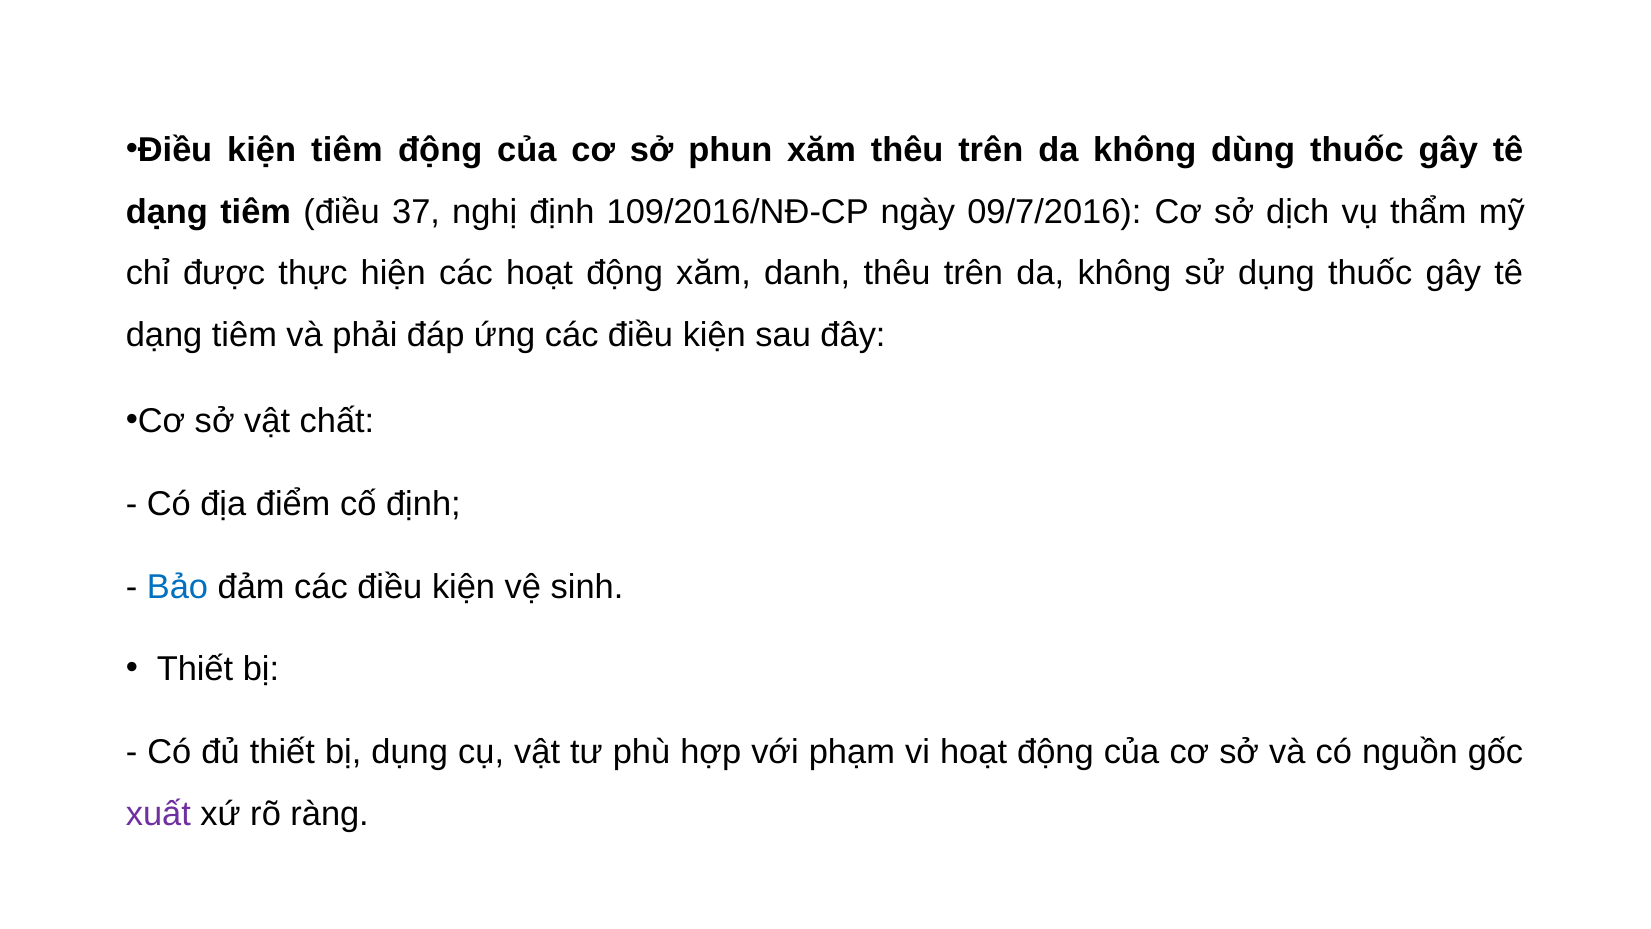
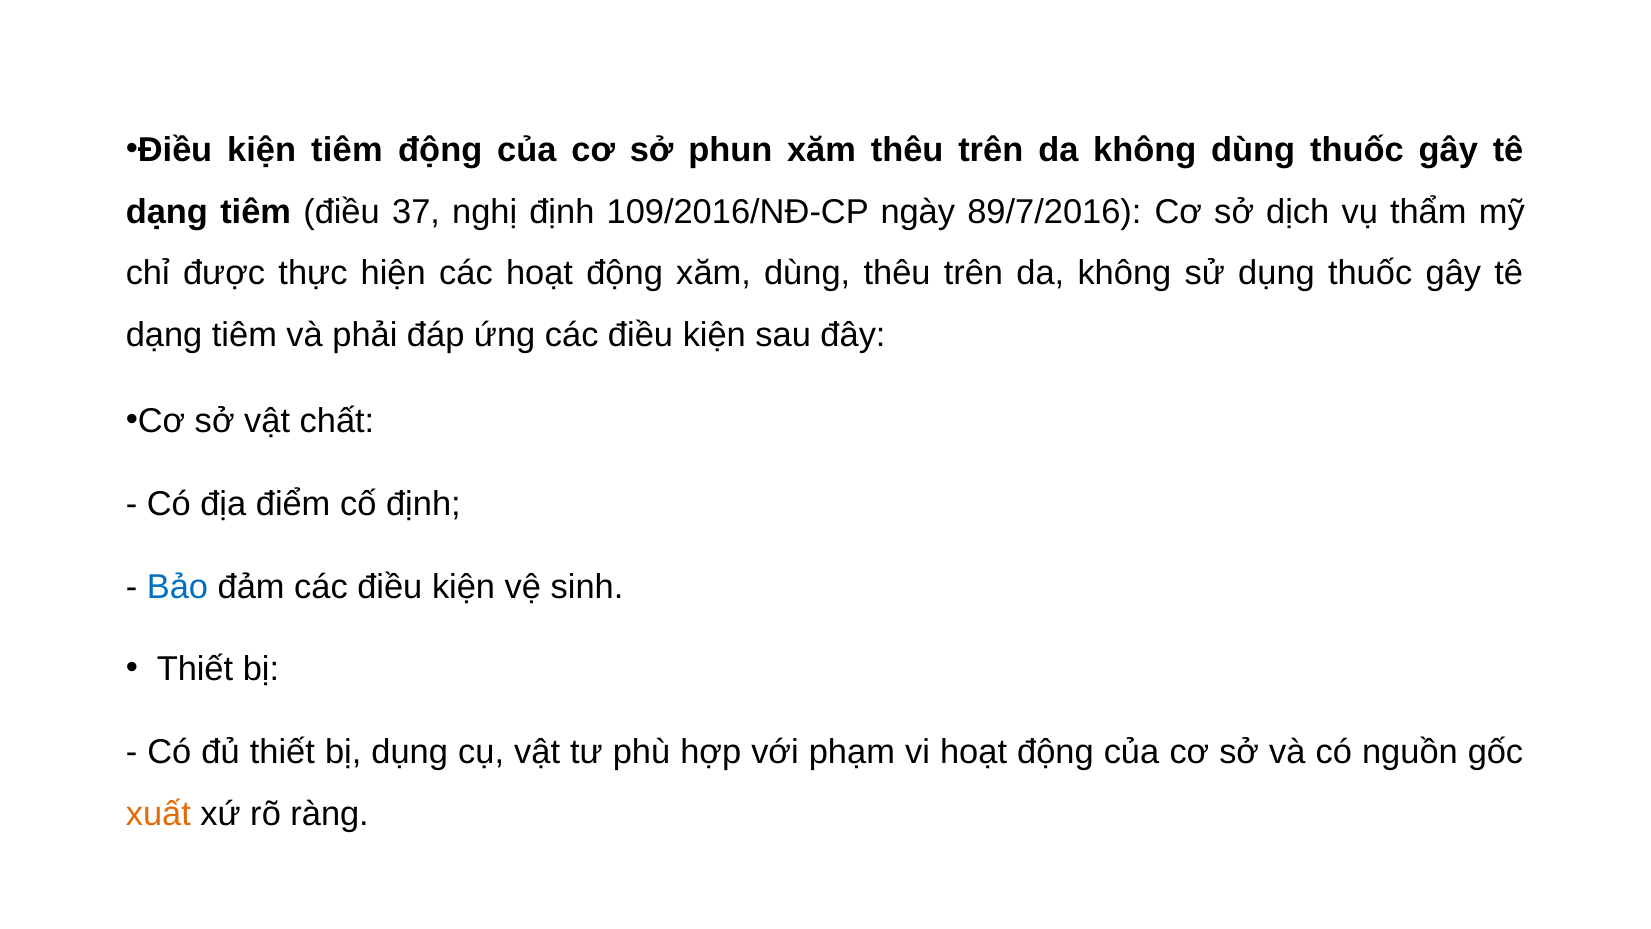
09/7/2016: 09/7/2016 -> 89/7/2016 (1054, 212)
xăm danh: danh -> dùng (807, 274)
xuất colour: purple -> orange (158, 814)
